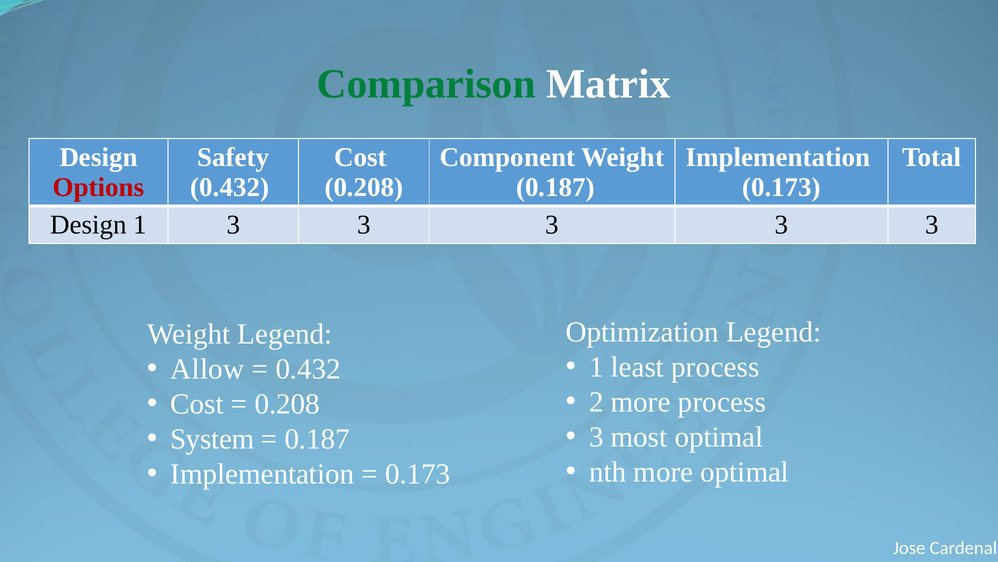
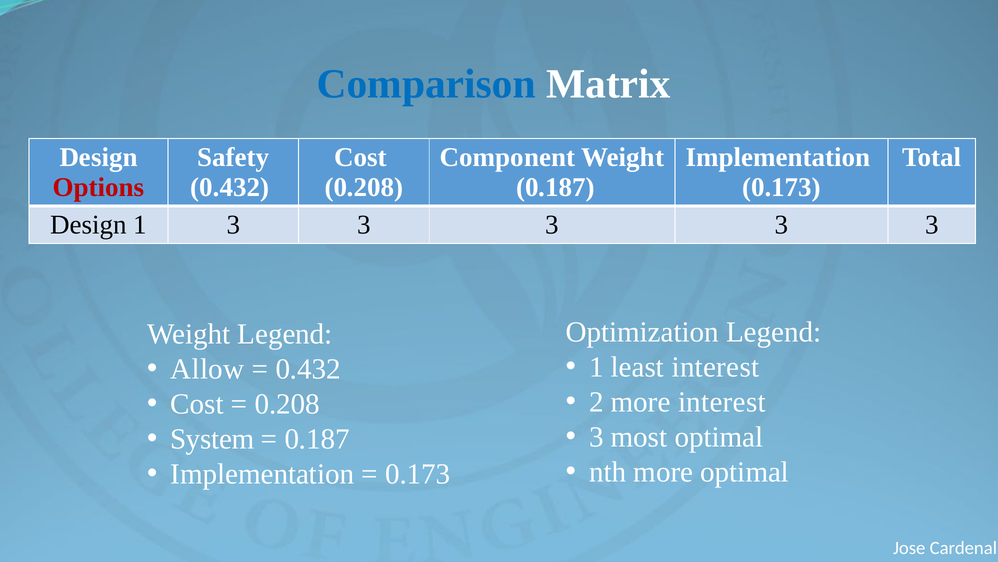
Comparison colour: green -> blue (426, 84)
least process: process -> interest (715, 367)
more process: process -> interest (722, 402)
